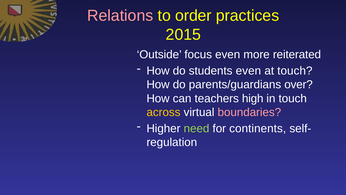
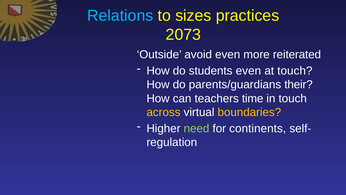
Relations colour: pink -> light blue (120, 16)
order: order -> sizes (193, 16)
2015: 2015 -> 2073 (183, 35)
focus: focus -> avoid (198, 54)
over: over -> their (299, 84)
high: high -> time (253, 98)
boundaries colour: pink -> yellow (249, 112)
